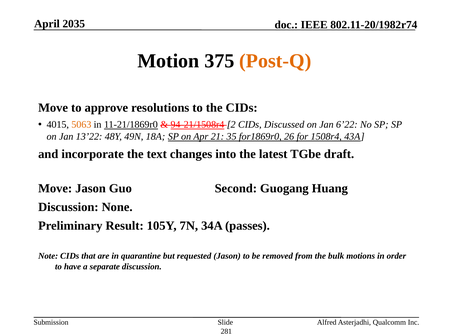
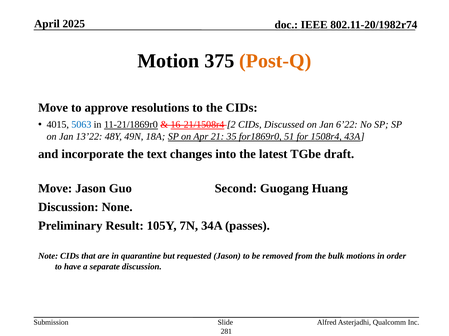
2035: 2035 -> 2025 (74, 24)
5063 colour: orange -> blue (81, 125)
94-21/1508r4: 94-21/1508r4 -> 16-21/1508r4 (197, 125)
26: 26 -> 51 (289, 137)
